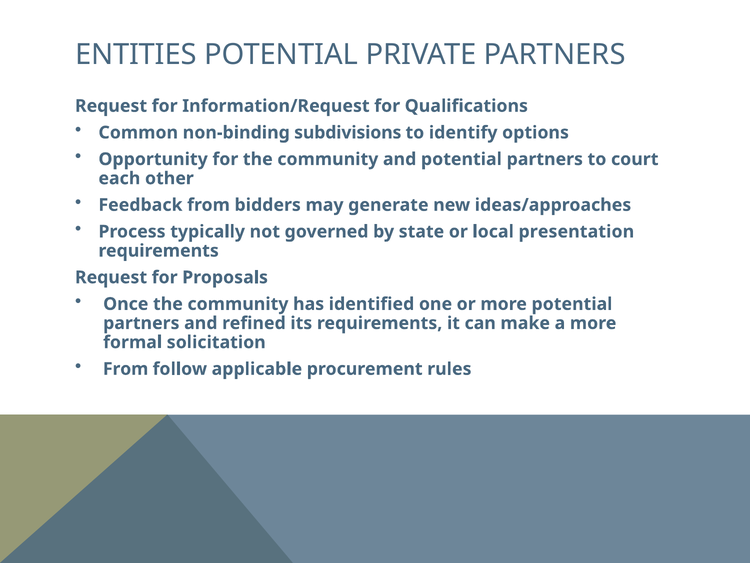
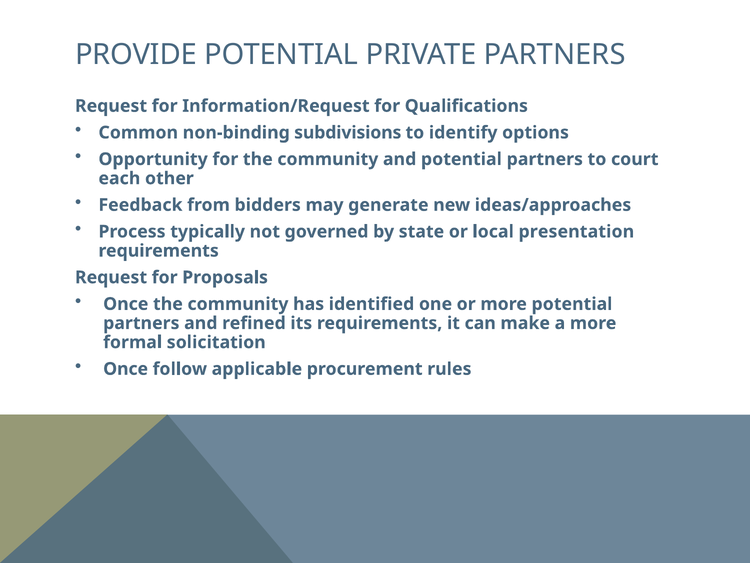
ENTITIES: ENTITIES -> PROVIDE (136, 55)
From: From -> Once (126, 369)
